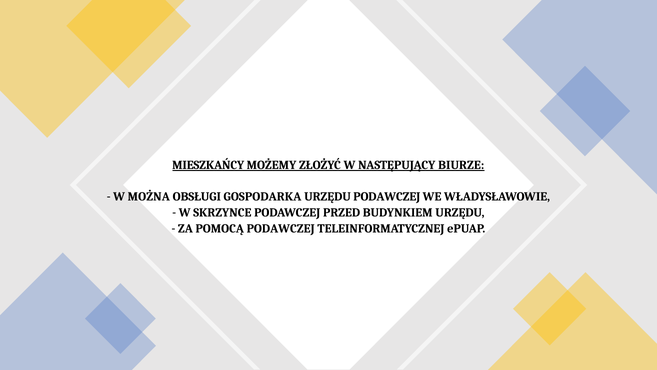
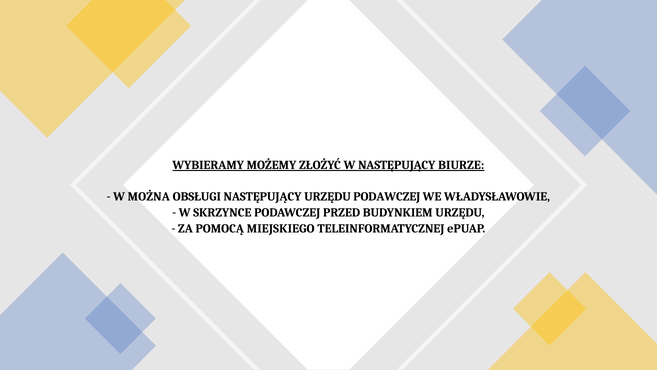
MIESZKAŃCY: MIESZKAŃCY -> WYBIERAMY (208, 165)
OBSŁUGI GOSPODARKA: GOSPODARKA -> NASTĘPUJĄCY (263, 197)
POMOCĄ PODAWCZEJ: PODAWCZEJ -> MIEJSKIEGO (281, 228)
